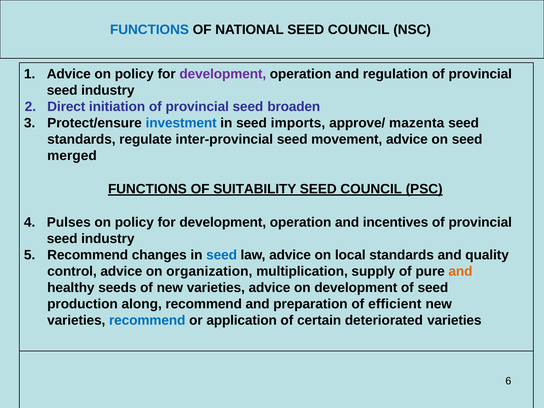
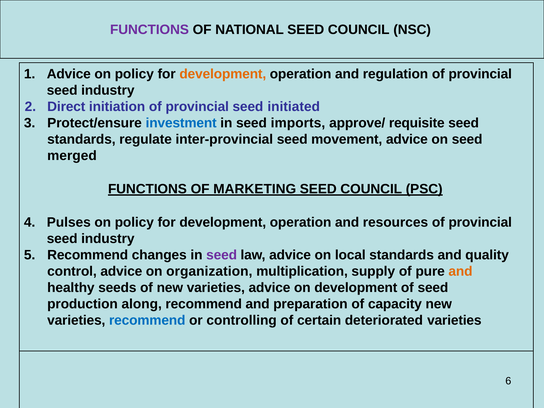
FUNCTIONS colour: blue -> purple (149, 30)
development colour: purple -> orange (223, 74)
broaden: broaden -> initiated (294, 107)
mazenta: mazenta -> requisite (417, 123)
SUITABILITY: SUITABILITY -> MARKETING (255, 189)
incentives: incentives -> resources (395, 222)
seed colour: blue -> purple (222, 255)
efficient: efficient -> capacity (395, 304)
application: application -> controlling (242, 320)
